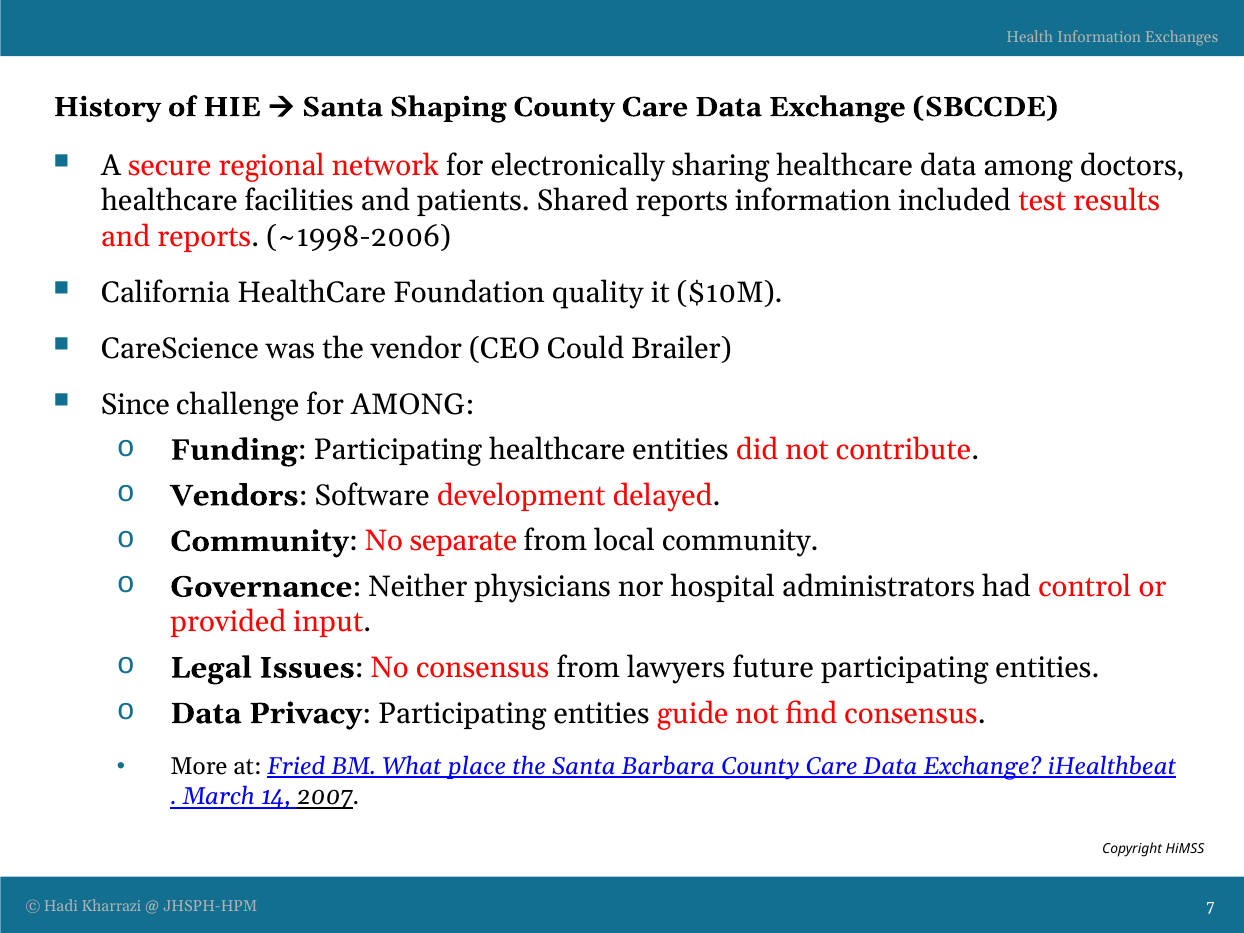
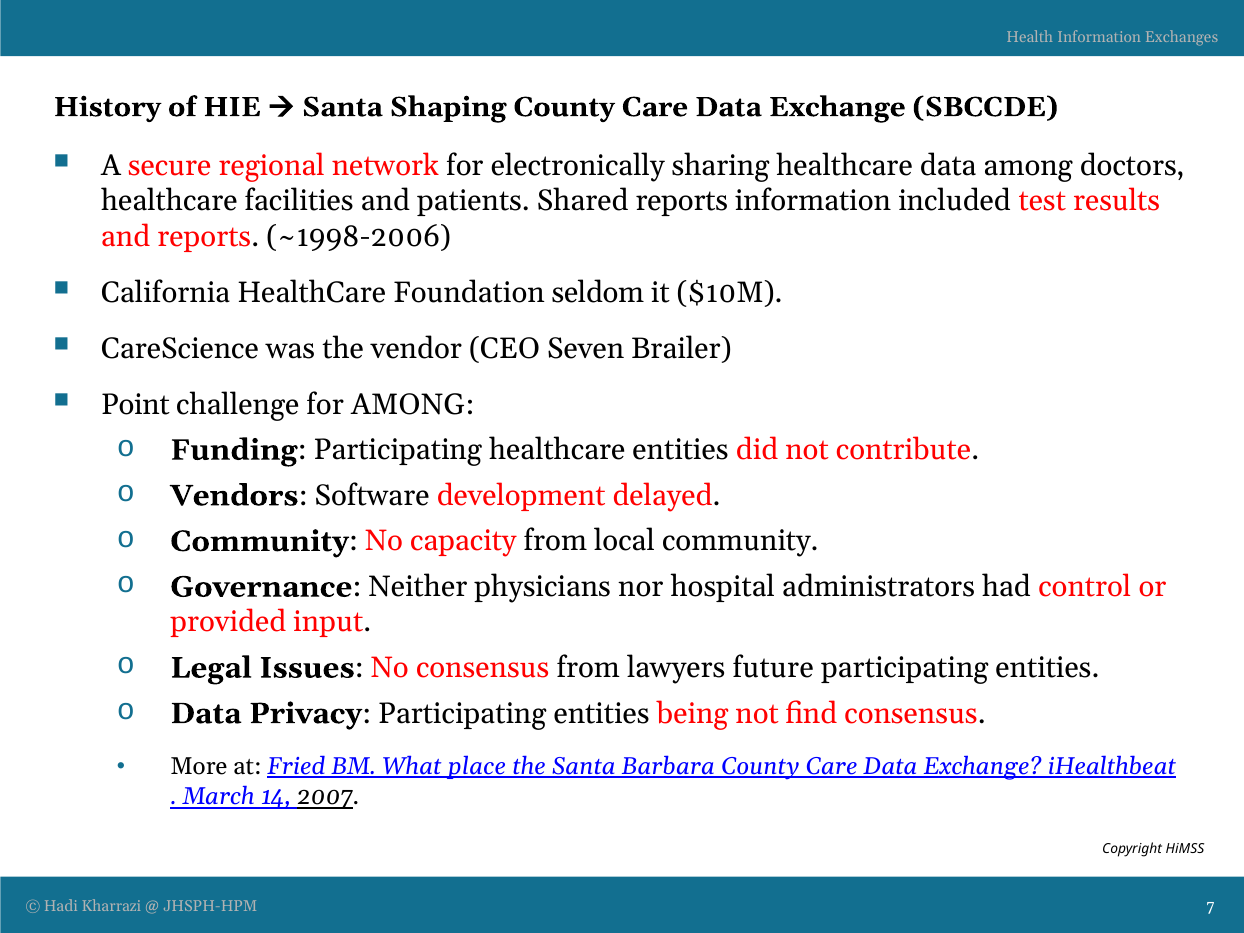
quality: quality -> seldom (598, 292)
Could: Could -> Seven (586, 348)
Since: Since -> Point (135, 404)
separate: separate -> capacity (463, 541)
guide: guide -> being (693, 713)
